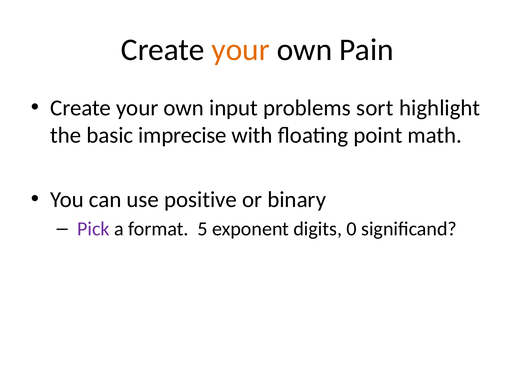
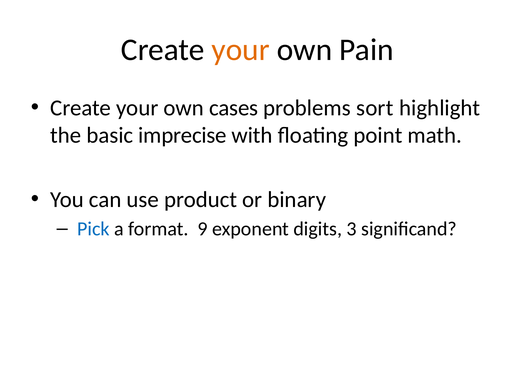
input: input -> cases (234, 108)
positive: positive -> product (201, 200)
Pick colour: purple -> blue (93, 229)
5: 5 -> 9 (203, 229)
0: 0 -> 3 (352, 229)
